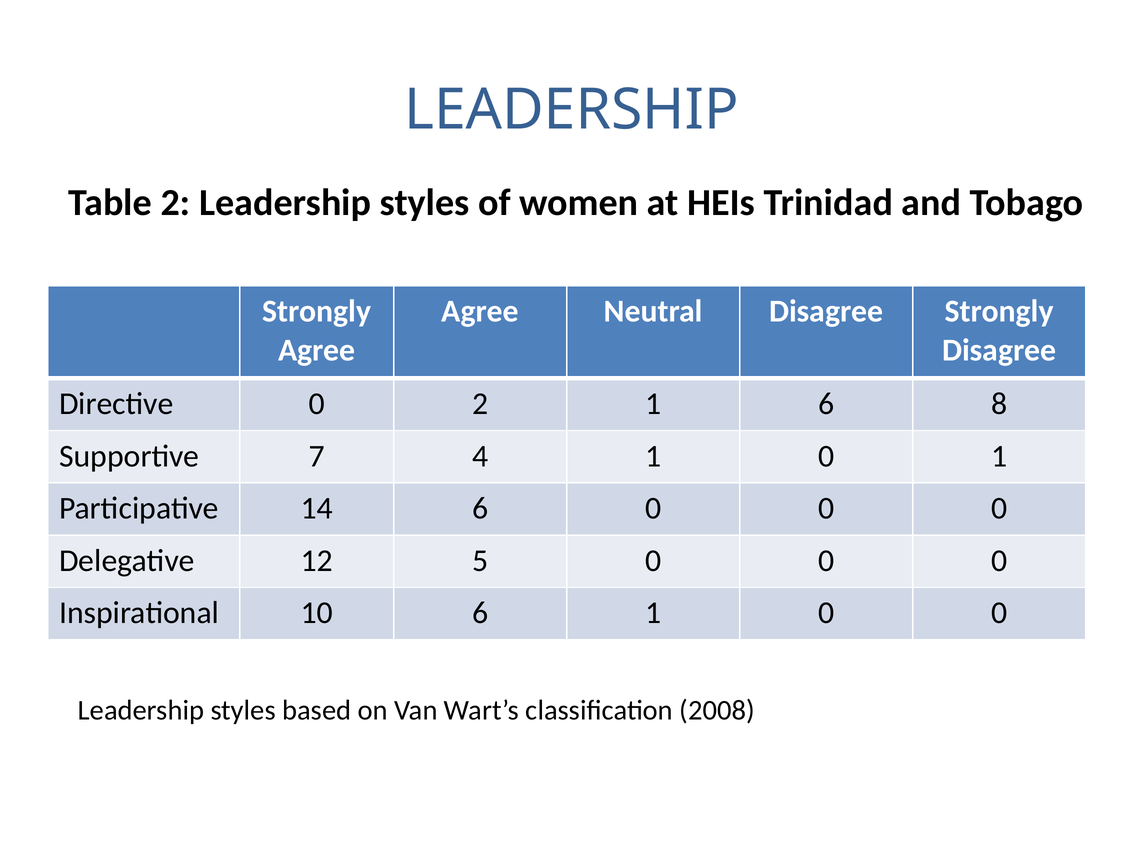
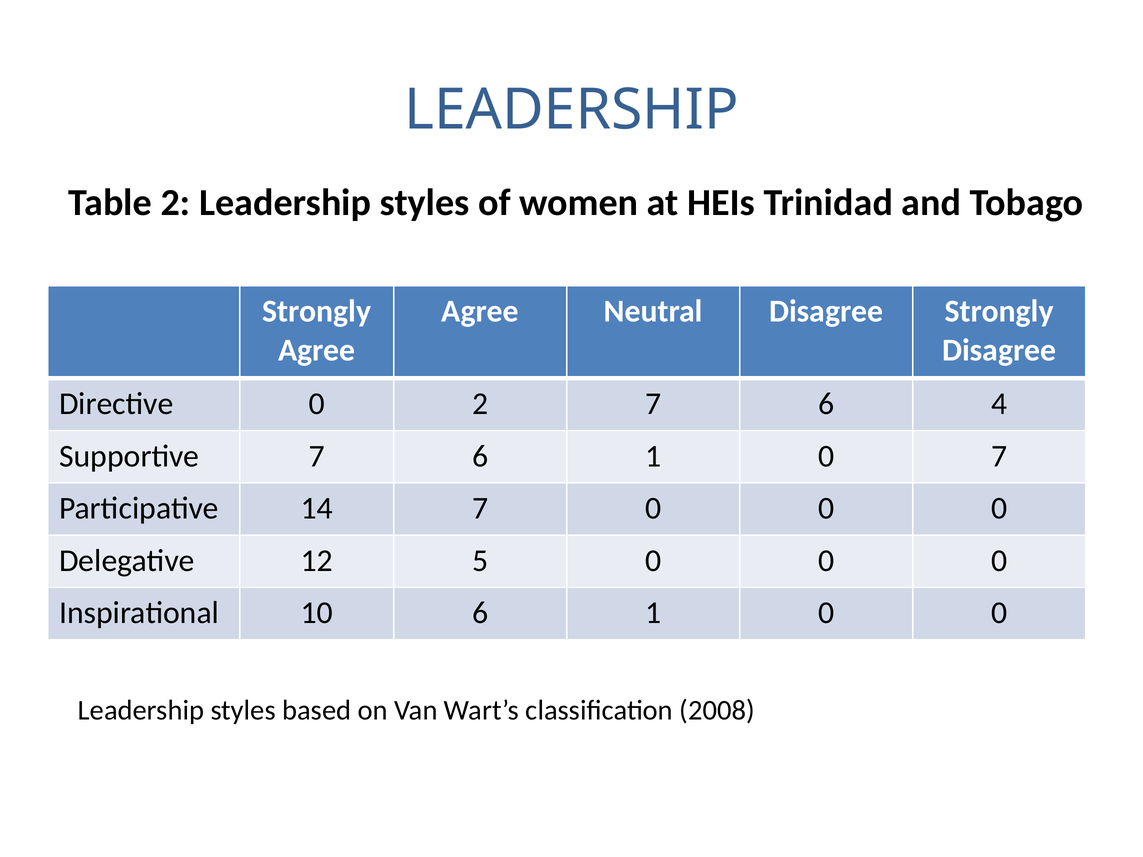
2 1: 1 -> 7 (653, 404)
8: 8 -> 4 (999, 404)
Supportive 7 4: 4 -> 6 (480, 456)
0 1: 1 -> 7 (999, 456)
14 6: 6 -> 7 (480, 509)
